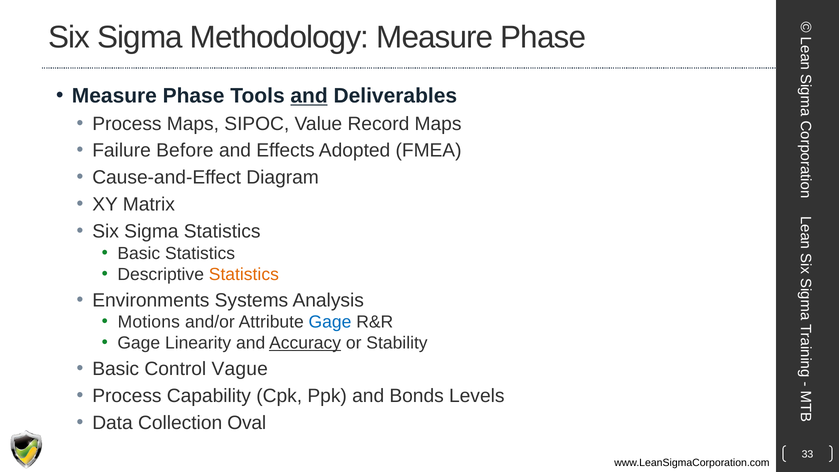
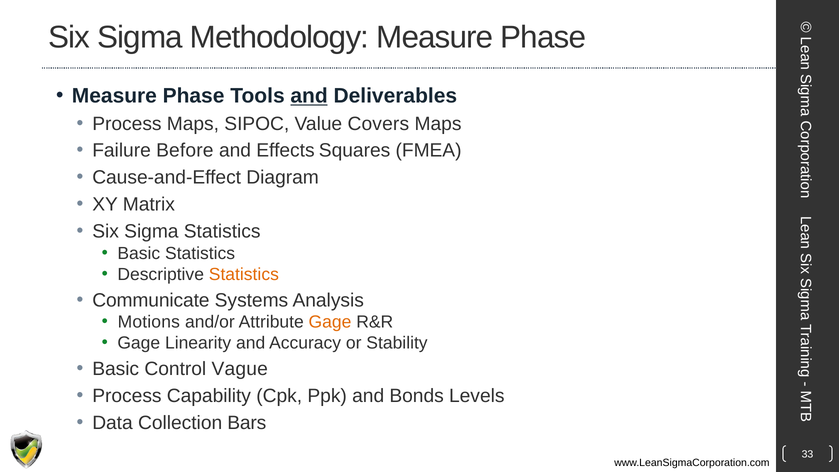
Record: Record -> Covers (378, 124)
Adopted: Adopted -> Squares (355, 151)
Environments: Environments -> Communicate (151, 300)
Gage colour: blue -> orange (330, 322)
Accuracy underline: present -> none (305, 343)
Oval: Oval -> Bars (247, 423)
